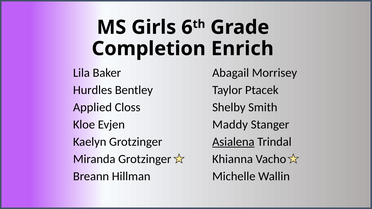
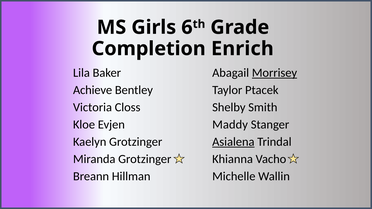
Morrisey underline: none -> present (274, 73)
Hurdles: Hurdles -> Achieve (93, 90)
Applied: Applied -> Victoria (92, 107)
